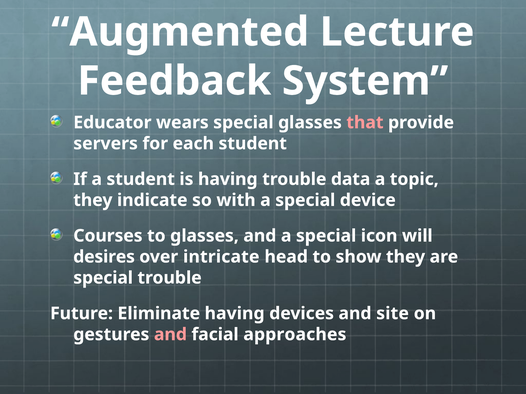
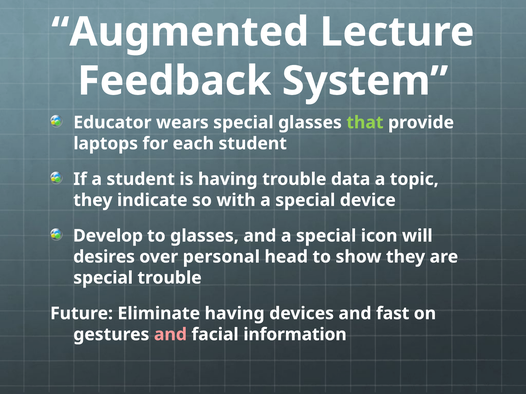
that colour: pink -> light green (365, 123)
servers: servers -> laptops (106, 144)
Courses: Courses -> Develop (108, 236)
intricate: intricate -> personal (221, 257)
site: site -> fast (393, 314)
approaches: approaches -> information (295, 335)
